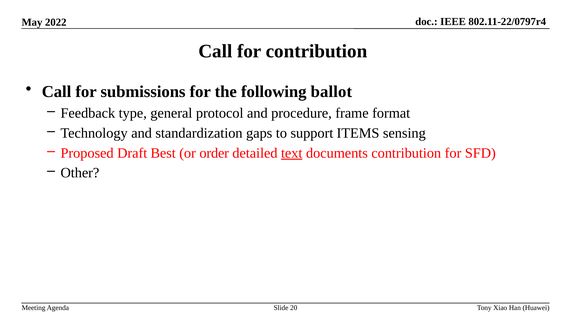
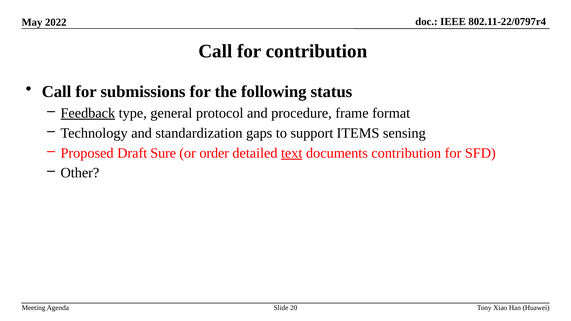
ballot: ballot -> status (331, 92)
Feedback underline: none -> present (88, 113)
Best: Best -> Sure (163, 153)
